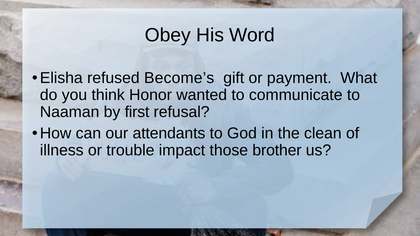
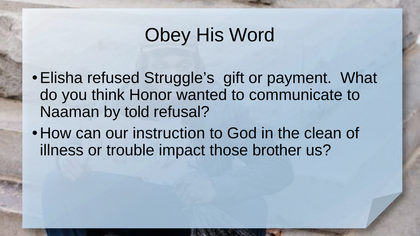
Become’s: Become’s -> Struggle’s (179, 78)
first: first -> told (137, 112)
attendants: attendants -> instruction (169, 134)
